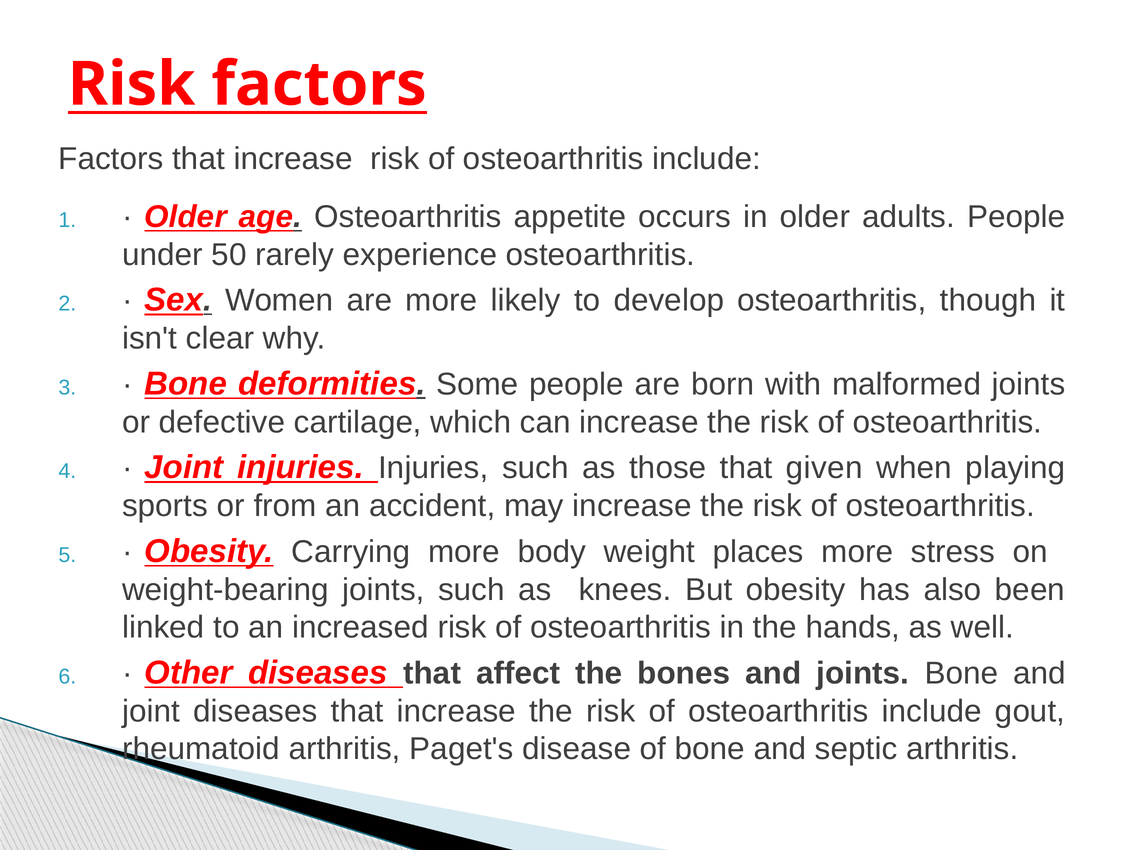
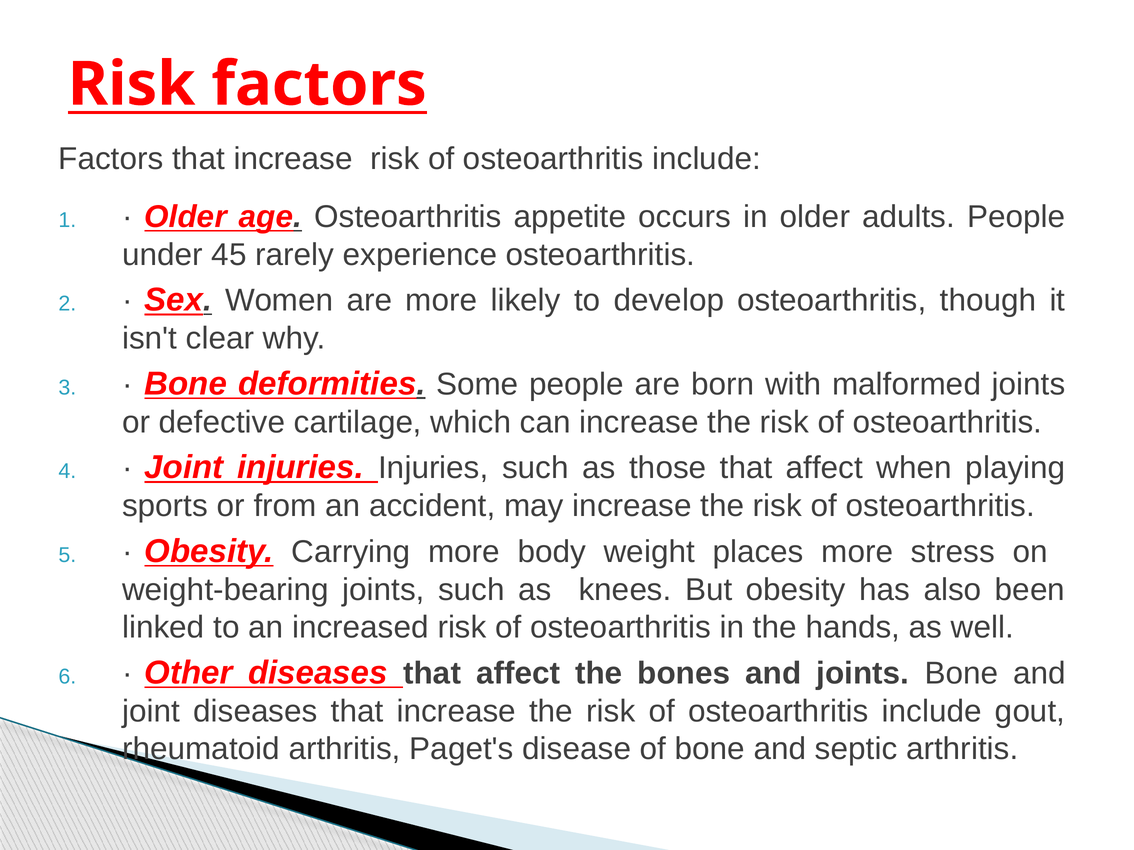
50: 50 -> 45 (229, 255)
those that given: given -> affect (824, 468)
